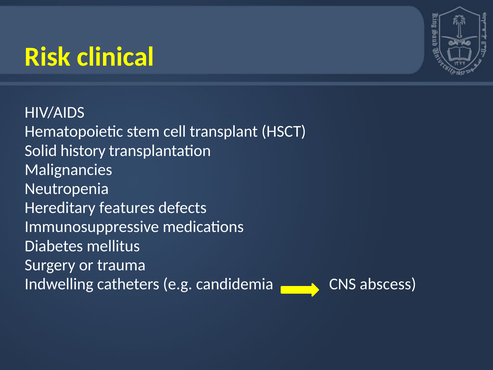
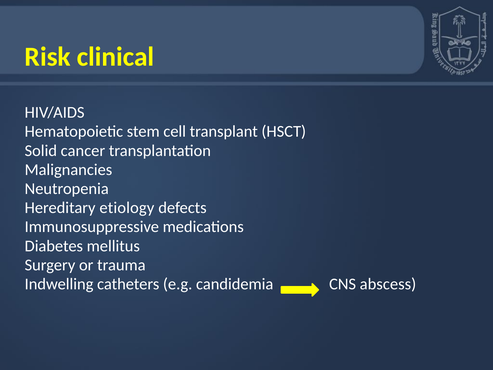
history: history -> cancer (83, 150)
features: features -> etiology (127, 208)
